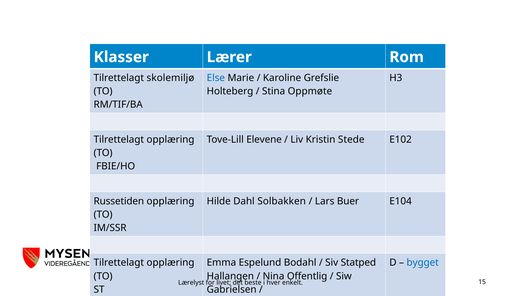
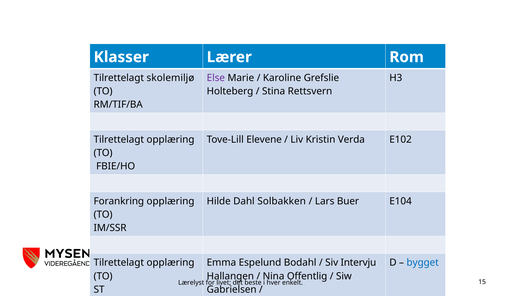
Else colour: blue -> purple (216, 78)
Oppmøte: Oppmøte -> Rettsvern (310, 91)
Stede: Stede -> Verda (351, 139)
Russetiden: Russetiden -> Forankring (119, 201)
Statped: Statped -> Intervju (358, 263)
